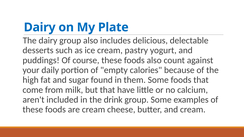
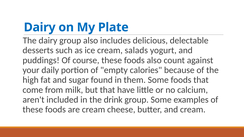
pastry: pastry -> salads (136, 50)
